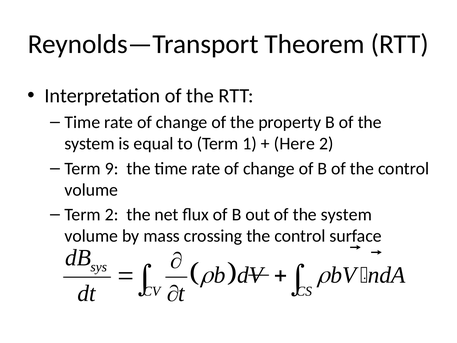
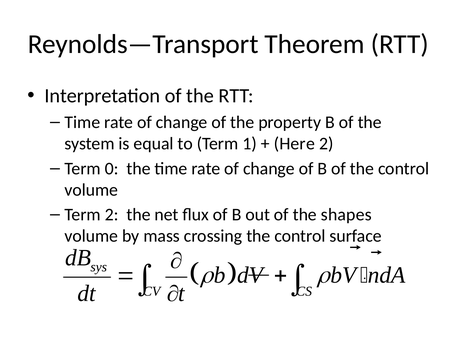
9: 9 -> 0 (112, 168)
out of the system: system -> shapes (346, 215)
